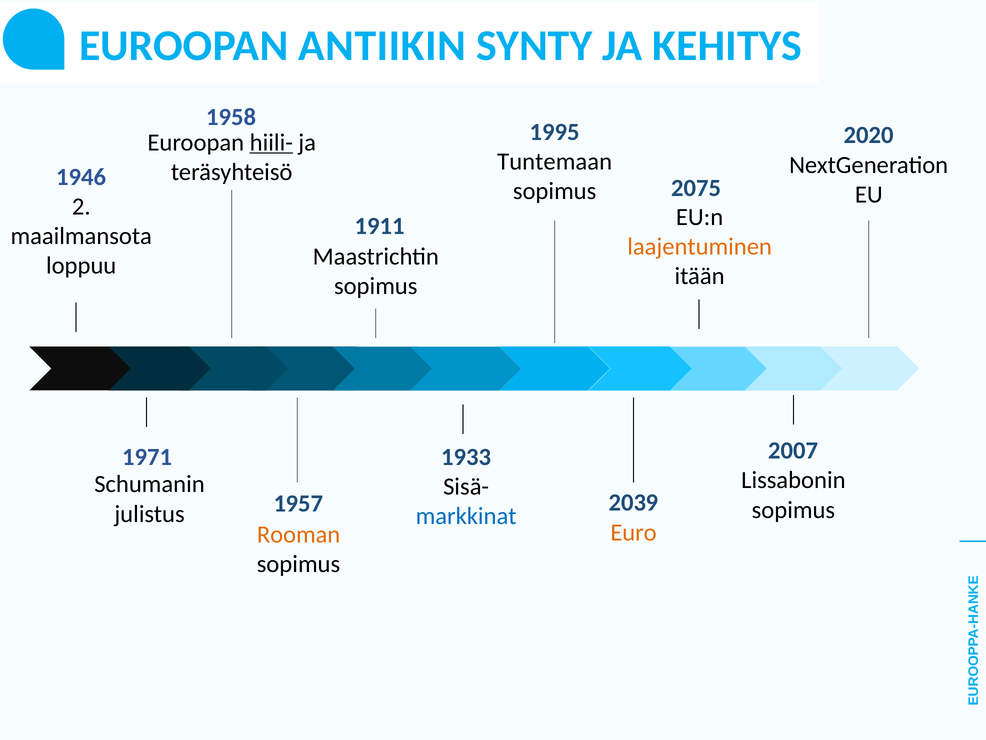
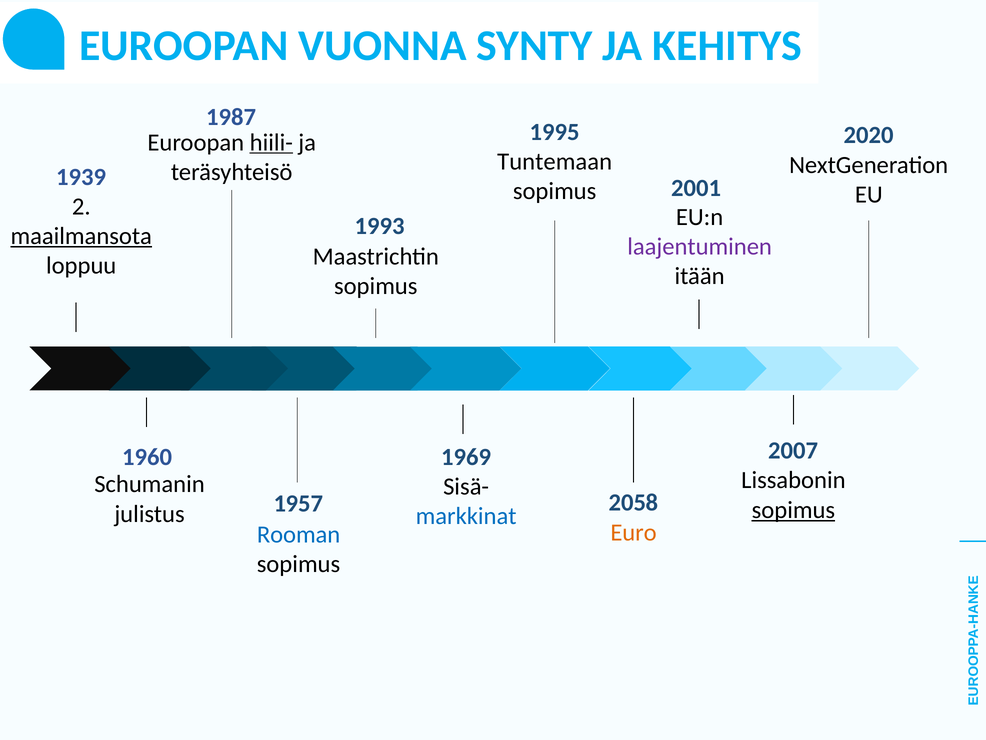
ANTIIKIN: ANTIIKIN -> VUONNA (382, 46)
1958: 1958 -> 1987 (231, 117)
1946: 1946 -> 1939 (81, 177)
2075: 2075 -> 2001 (696, 188)
1911: 1911 -> 1993 (380, 226)
maailmansota underline: none -> present (81, 236)
laajentuminen colour: orange -> purple (700, 247)
1971: 1971 -> 1960 (147, 457)
1933: 1933 -> 1969 (466, 457)
2039: 2039 -> 2058 (634, 502)
sopimus underline: none -> present (793, 510)
Rooman colour: orange -> blue (299, 534)
